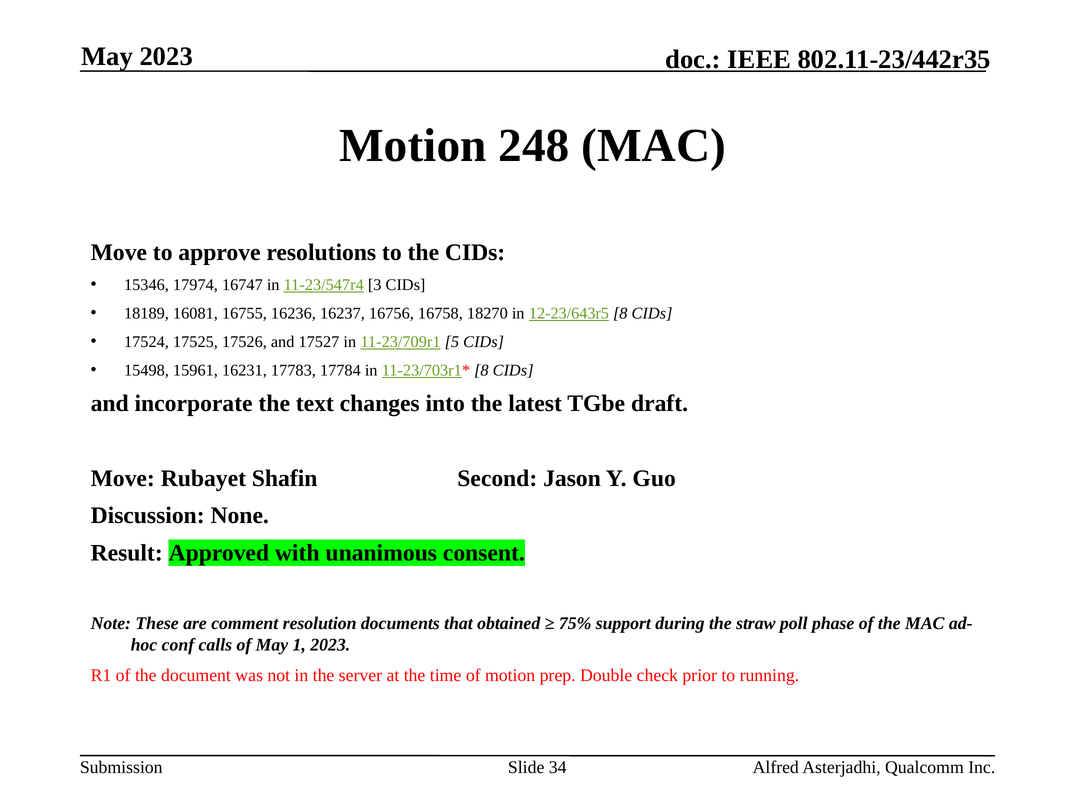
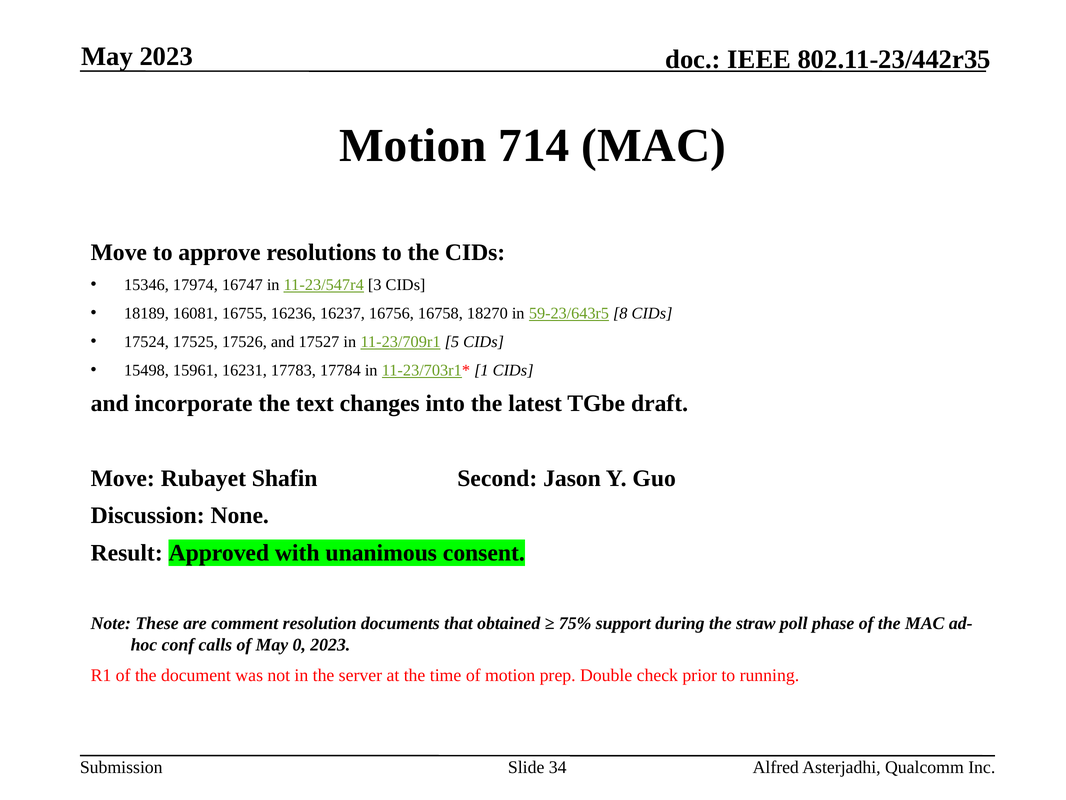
248: 248 -> 714 (534, 145)
12-23/643r5: 12-23/643r5 -> 59-23/643r5 (569, 313)
8: 8 -> 1 (481, 370)
1: 1 -> 0 (299, 645)
